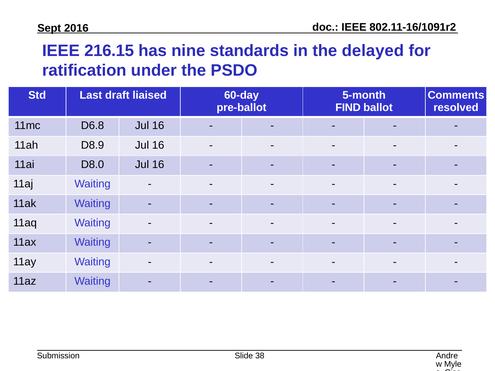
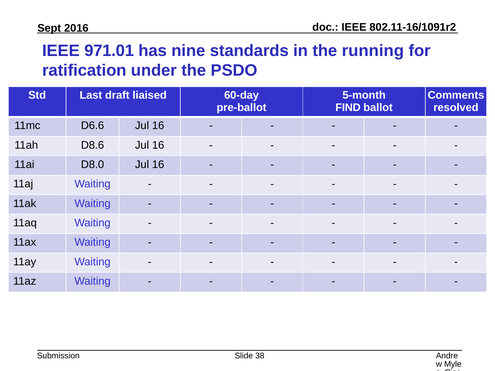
216.15: 216.15 -> 971.01 (109, 51)
delayed: delayed -> running (373, 51)
D6.8: D6.8 -> D6.6 (93, 126)
D8.9: D8.9 -> D8.6 (93, 145)
